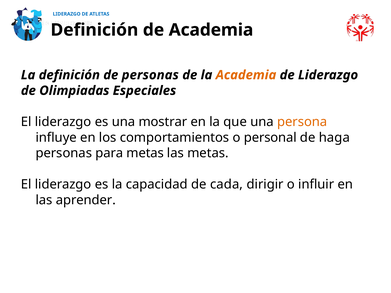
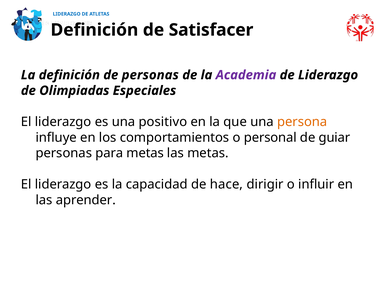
de Academia: Academia -> Satisfacer (211, 30)
Academia colour: orange -> purple (246, 75)
mostrar: mostrar -> positivo (163, 122)
haga: haga -> guiar (334, 138)
cada: cada -> hace (226, 185)
